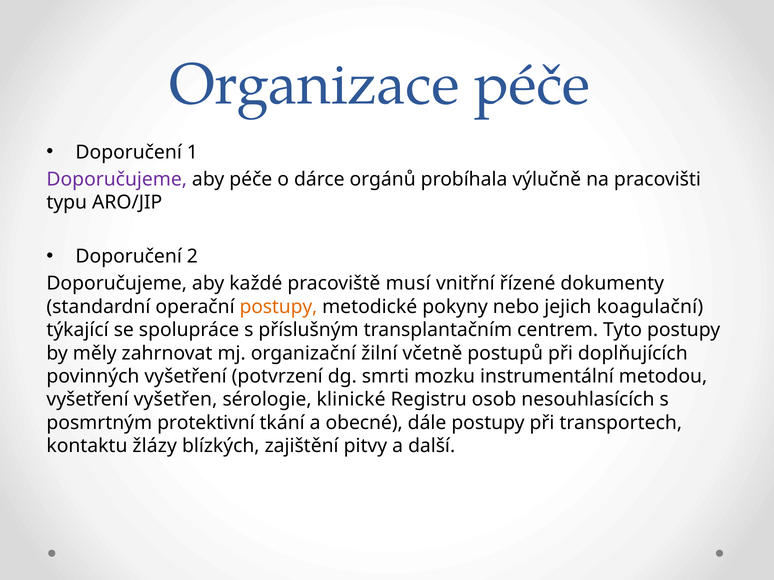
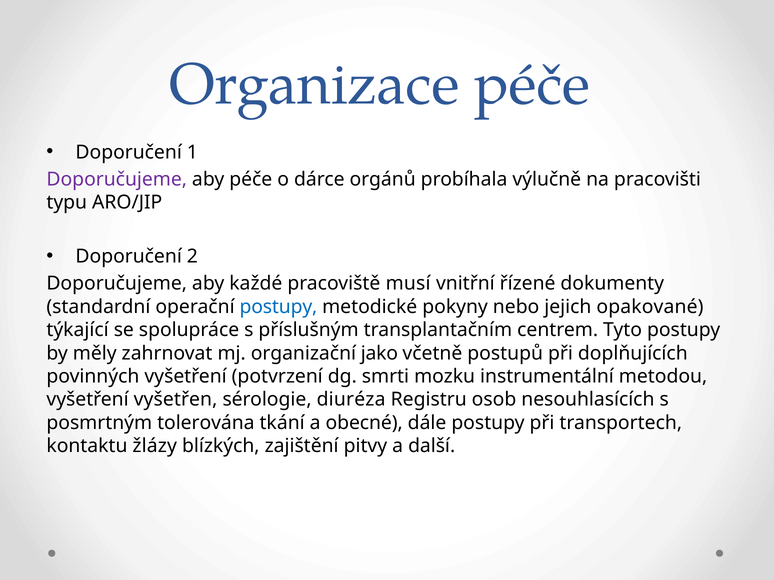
postupy colour: orange -> blue (278, 307)
koagulační: koagulační -> opakované (650, 307)
žilní: žilní -> jako (379, 354)
klinické: klinické -> diuréza (351, 400)
protektivní: protektivní -> tolerována (206, 423)
